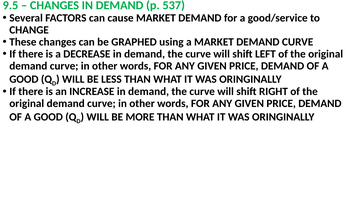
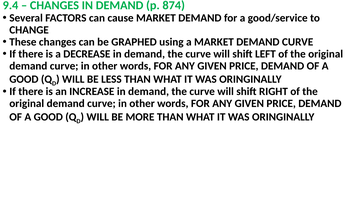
9.5: 9.5 -> 9.4 (10, 5)
537: 537 -> 874 (174, 5)
